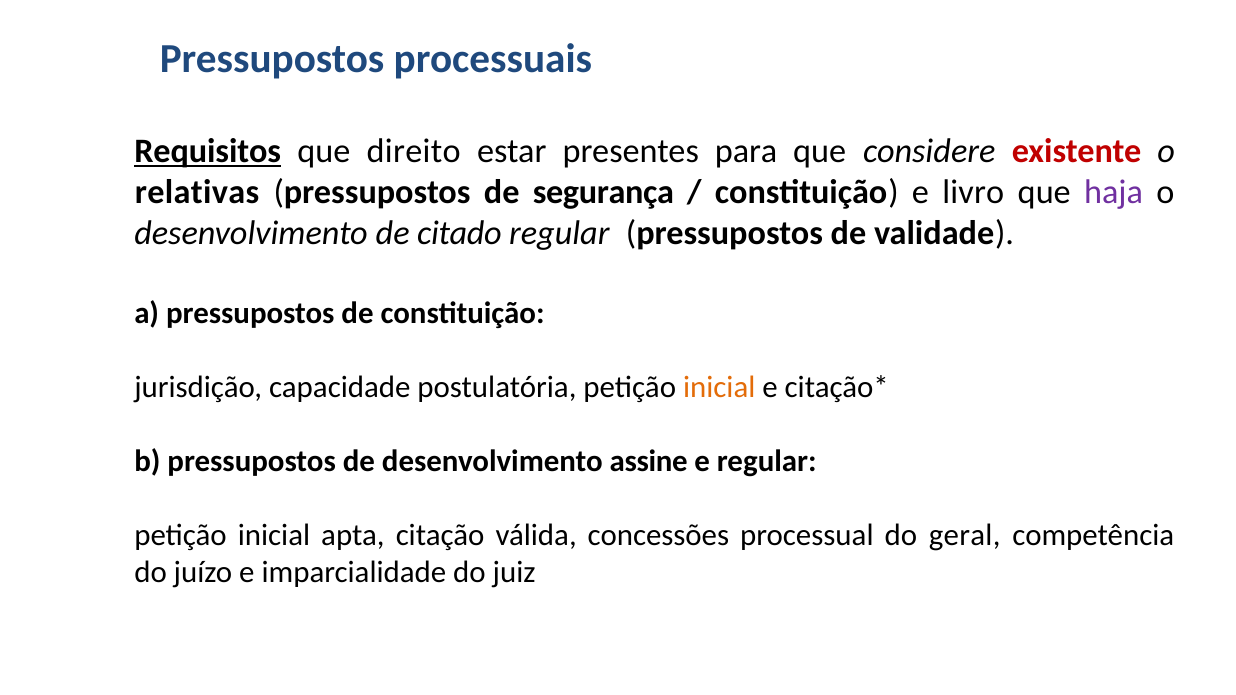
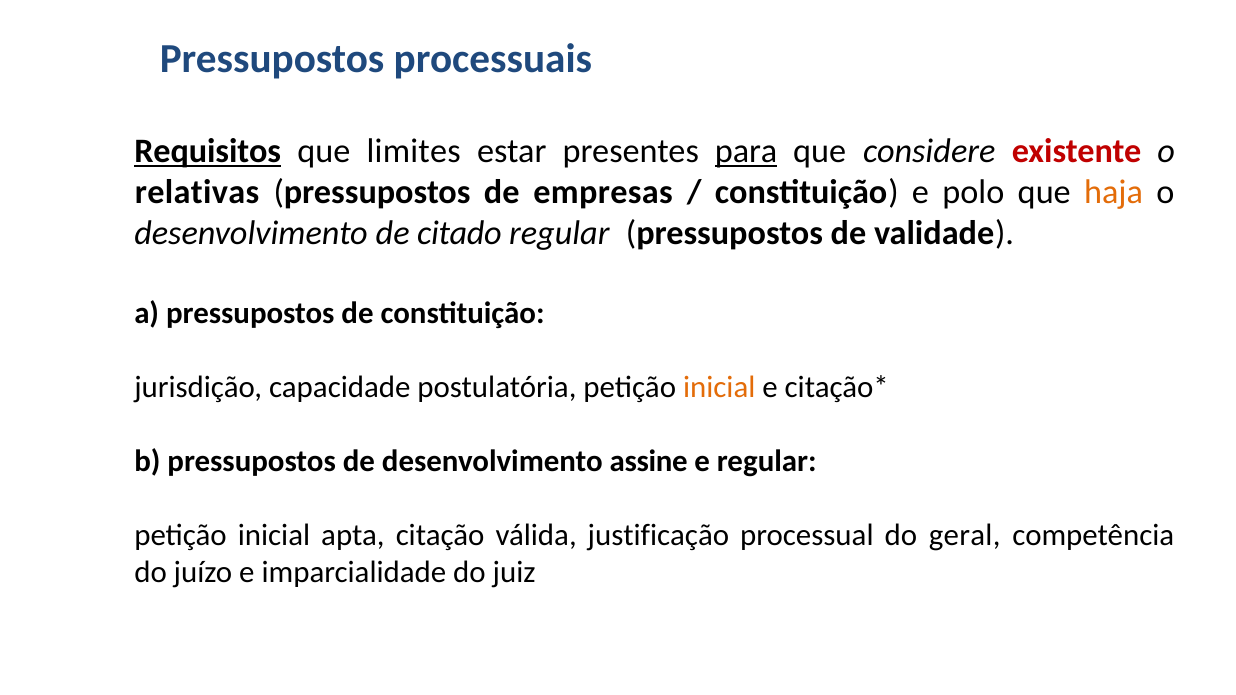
direito: direito -> limites (414, 151)
para underline: none -> present (746, 151)
segurança: segurança -> empresas (603, 192)
livro: livro -> polo (973, 192)
haja colour: purple -> orange (1114, 192)
concessões: concessões -> justificação (658, 536)
